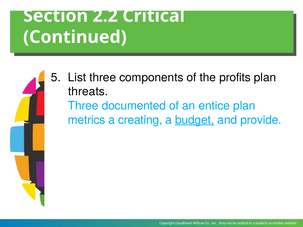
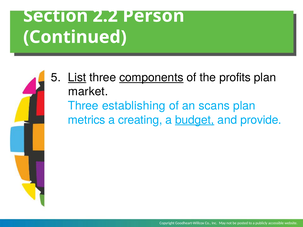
Critical: Critical -> Person (154, 16)
List underline: none -> present (77, 78)
components underline: none -> present (151, 78)
threats: threats -> market (88, 92)
documented: documented -> establishing (134, 106)
entice: entice -> scans (214, 106)
